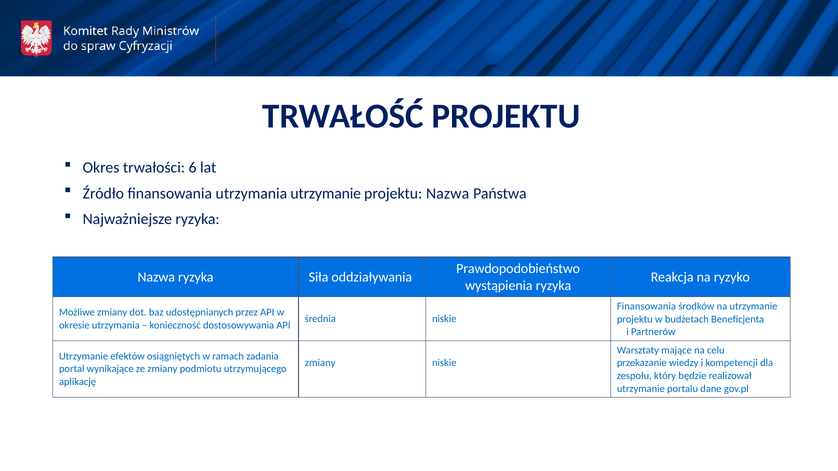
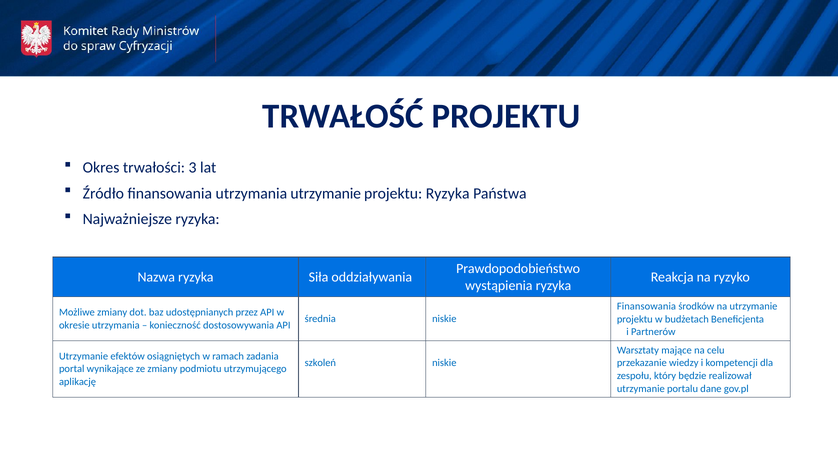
6: 6 -> 3 (193, 168)
projektu Nazwa: Nazwa -> Ryzyka (448, 194)
zmiany: zmiany -> szkoleń (320, 363)
